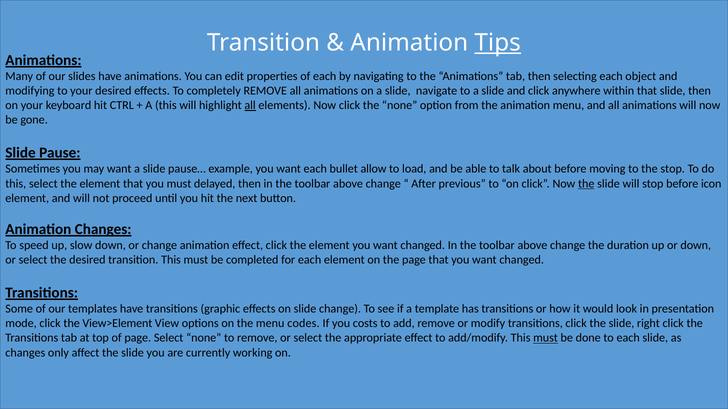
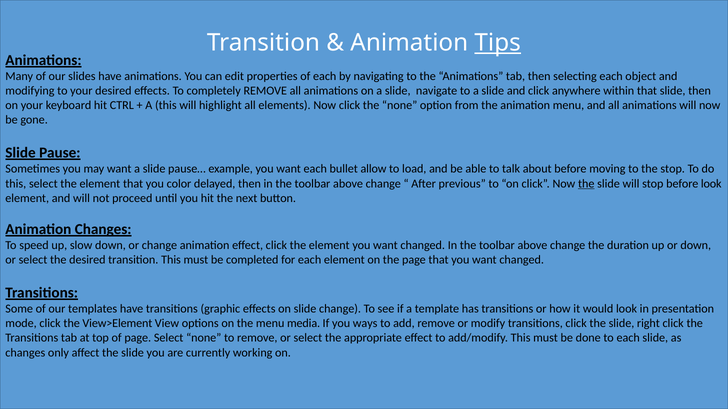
all underline: present -> none (250, 105)
you must: must -> color (179, 184)
before icon: icon -> look (711, 184)
codes: codes -> media (304, 324)
costs: costs -> ways (365, 324)
must underline: present -> none (546, 338)
